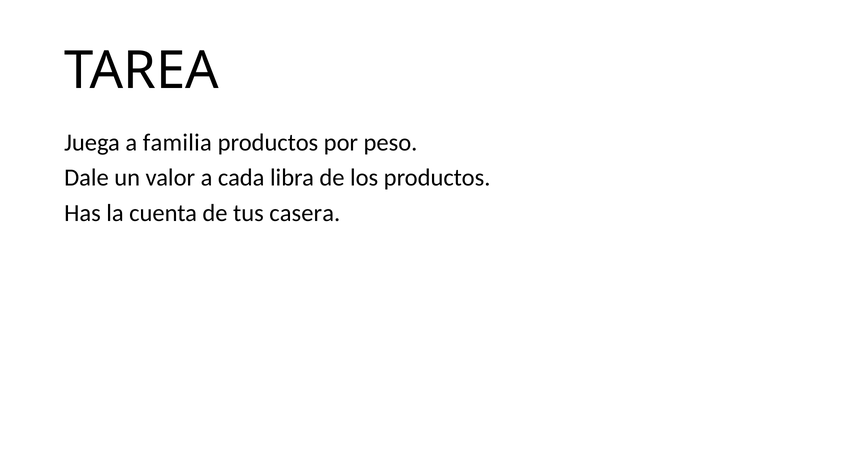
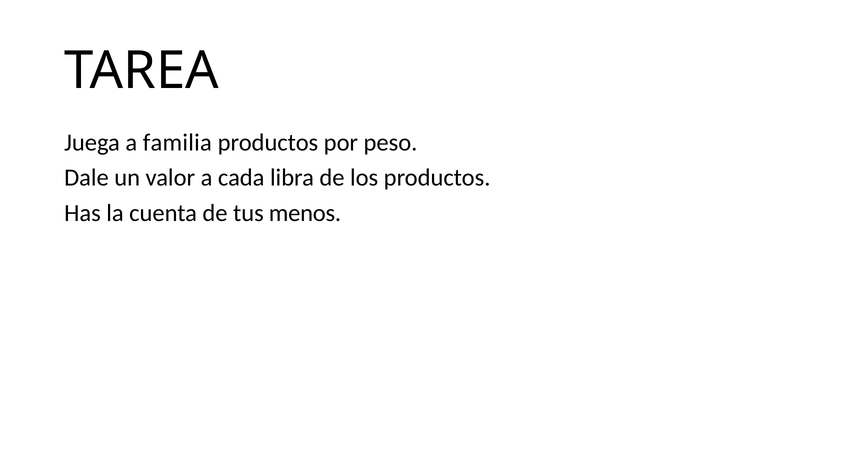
casera: casera -> menos (305, 213)
